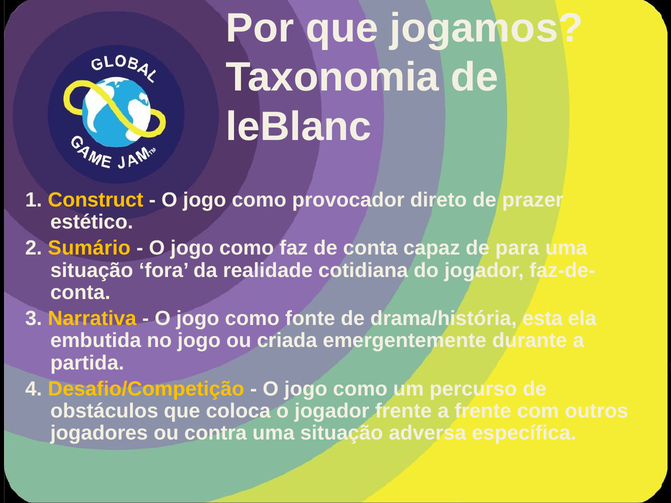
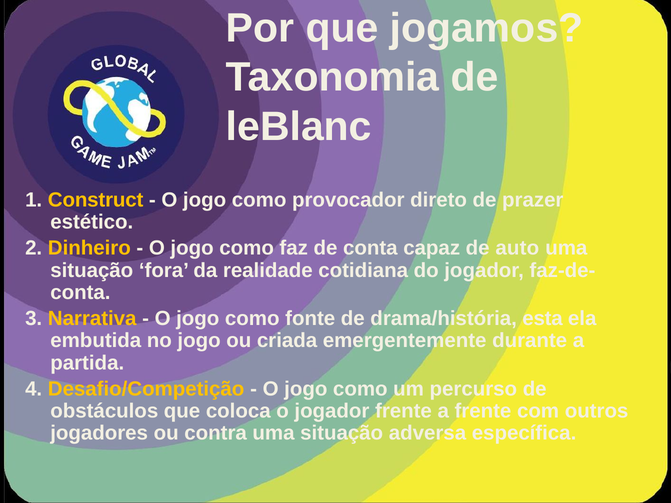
Sumário: Sumário -> Dinheiro (89, 248)
para: para -> auto (517, 248)
